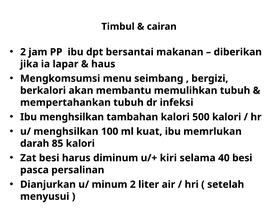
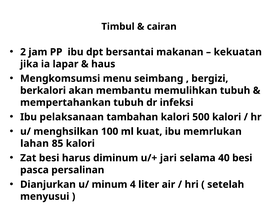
diberikan: diberikan -> kekuatan (238, 52)
Ibu menghsilkan: menghsilkan -> pelaksanaan (72, 117)
darah: darah -> lahan (35, 144)
kiri: kiri -> jari (168, 158)
minum 2: 2 -> 4 (133, 185)
